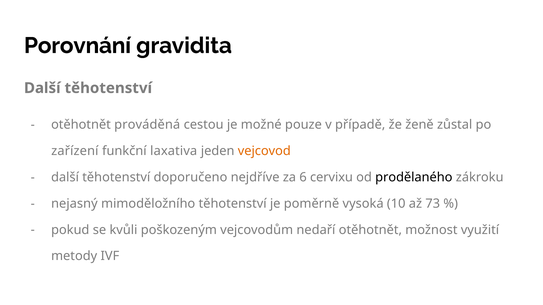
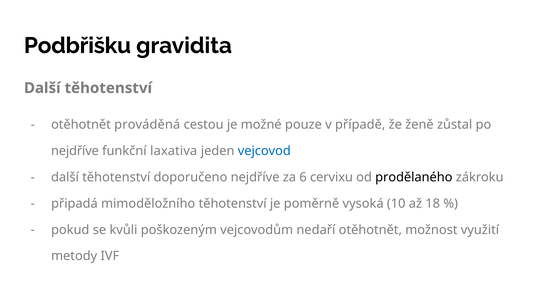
Porovnání: Porovnání -> Podbřišku (77, 46)
zařízení: zařízení -> nejdříve (75, 151)
vejcovod colour: orange -> blue (264, 151)
nejasný: nejasný -> připadá (74, 204)
73: 73 -> 18 (433, 204)
